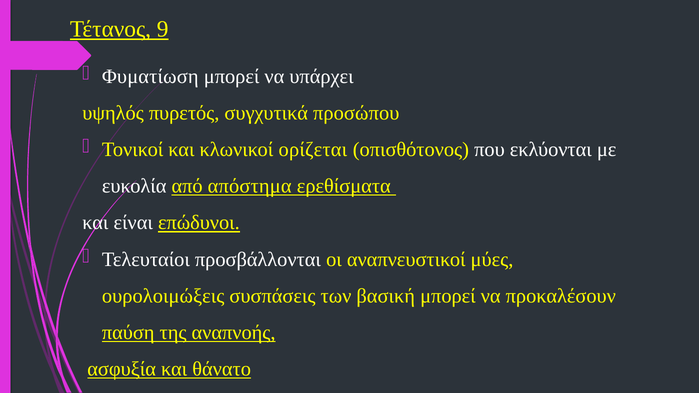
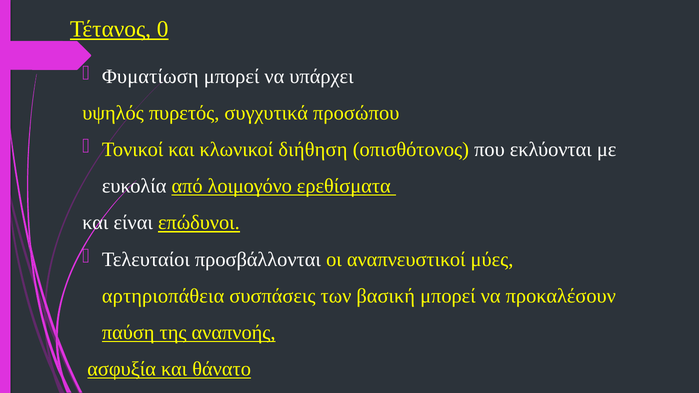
9: 9 -> 0 (163, 29)
ορίζεται: ορίζεται -> διήθηση (313, 150)
απόστημα: απόστημα -> λοιμογόνο (250, 186)
ουρολοιμώξεις: ουρολοιμώξεις -> αρτηριοπάθεια (163, 296)
